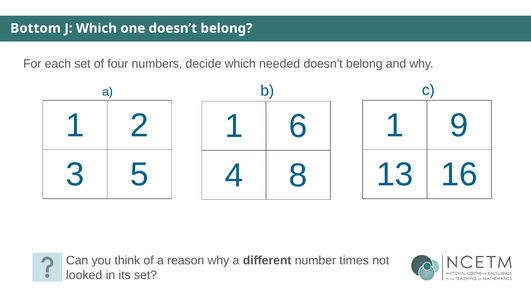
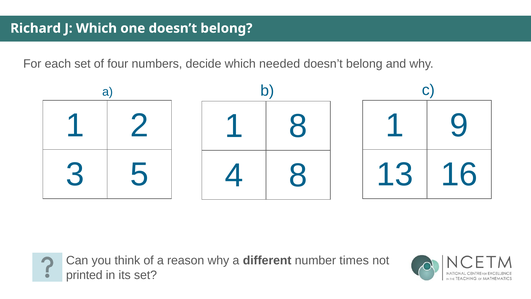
Bottom: Bottom -> Richard (36, 28)
1 6: 6 -> 8 (298, 126)
looked: looked -> printed (84, 275)
